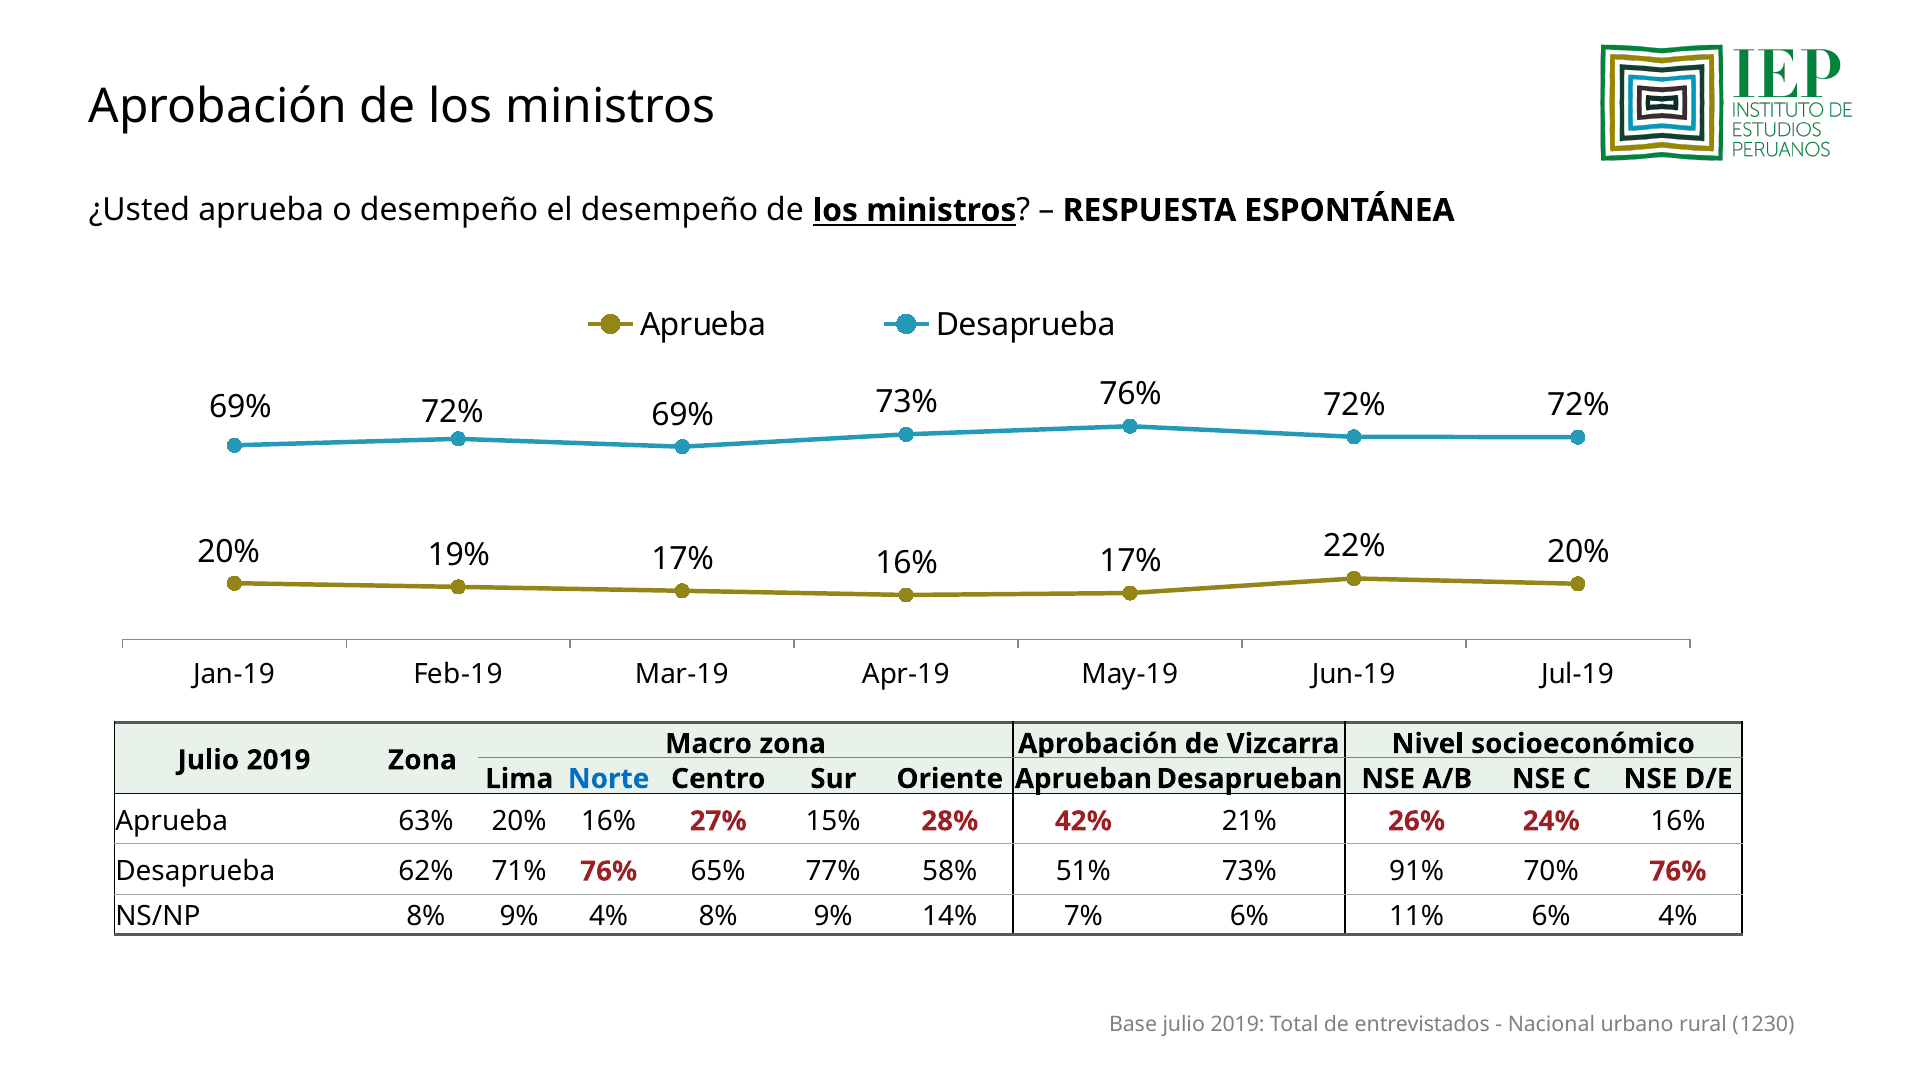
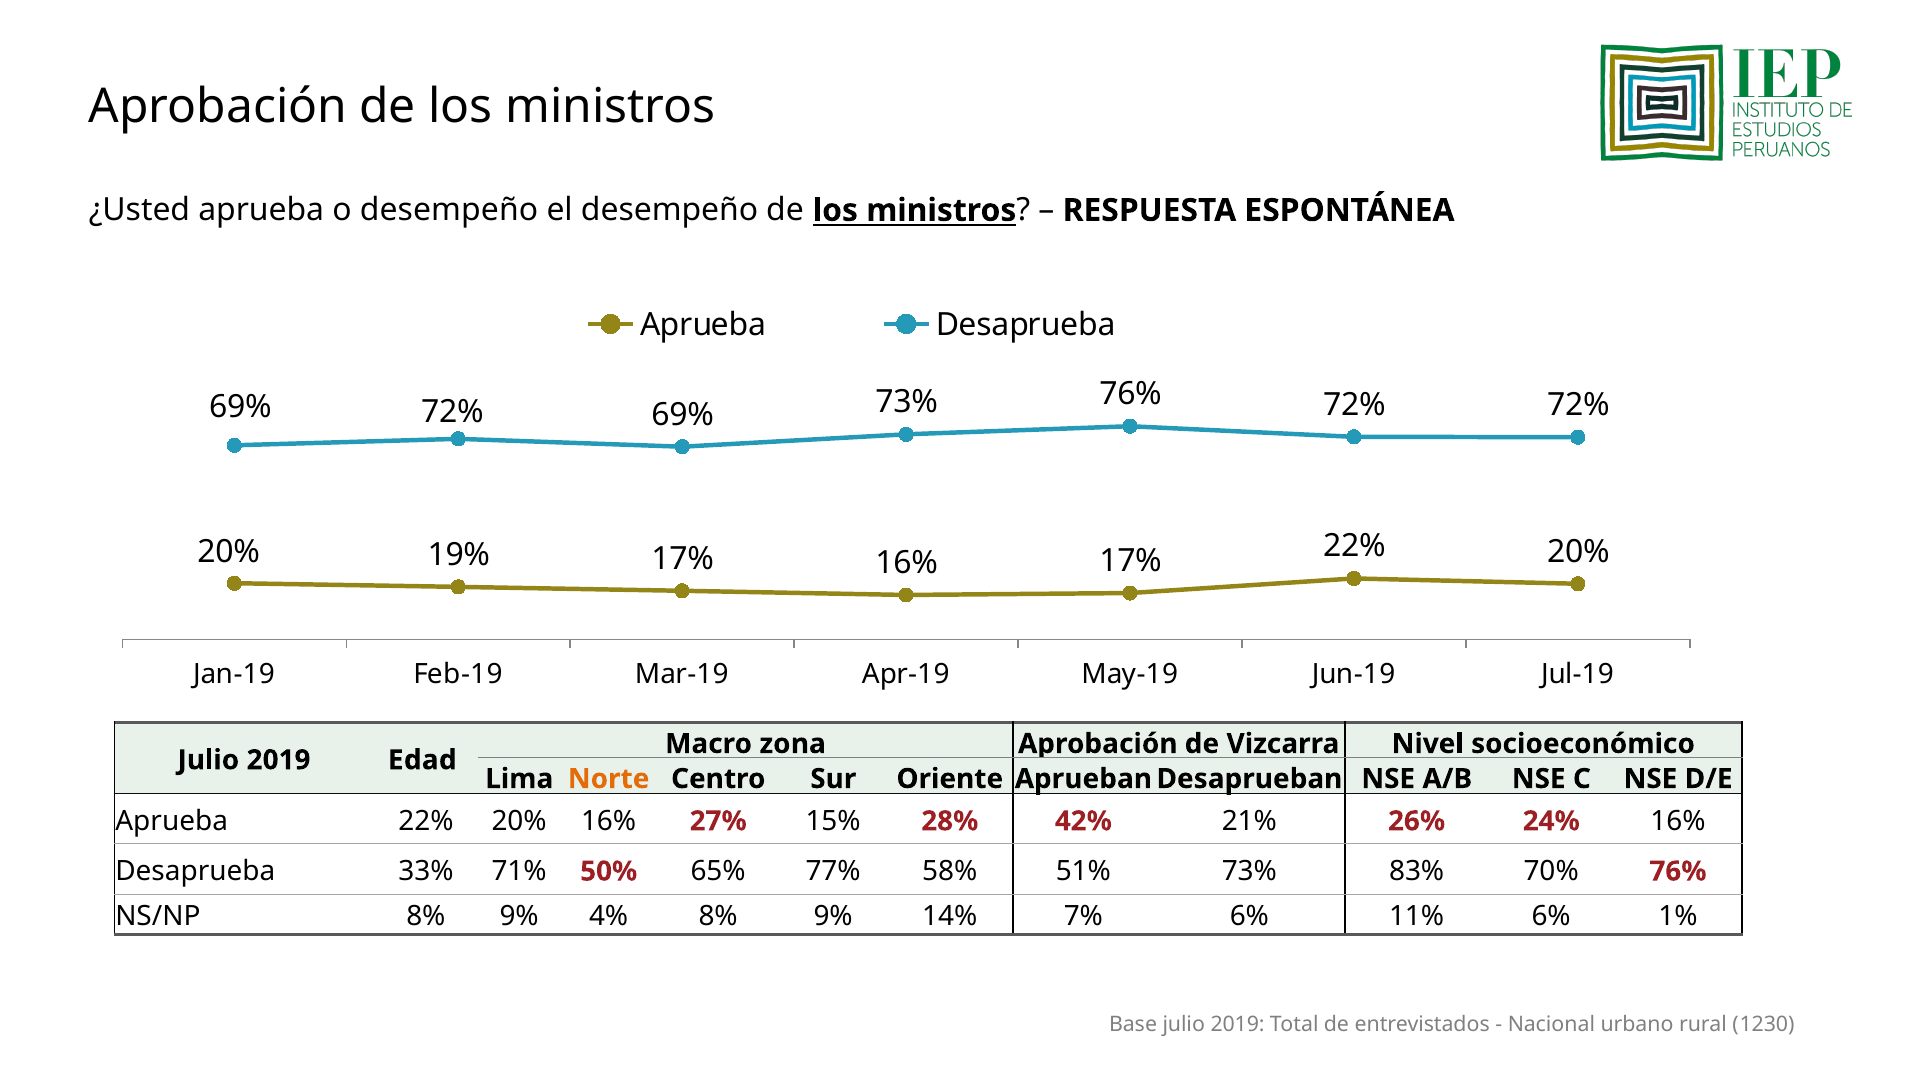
2019 Zona: Zona -> Edad (422, 760)
Norte colour: blue -> orange (609, 779)
Aprueba 63%: 63% -> 22% (426, 821)
62%: 62% -> 33% (426, 872)
71% 76%: 76% -> 50% (609, 872)
91%: 91% -> 83% (1417, 872)
6% 4%: 4% -> 1% (1678, 917)
